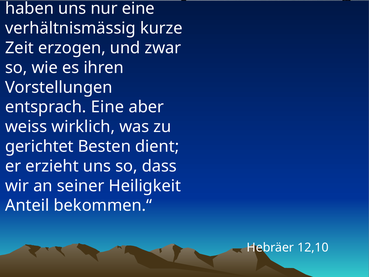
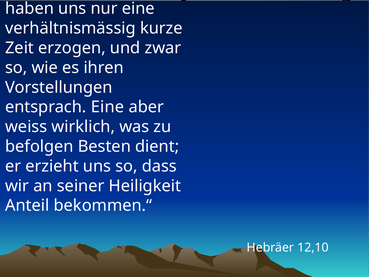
gerichtet: gerichtet -> befolgen (39, 146)
